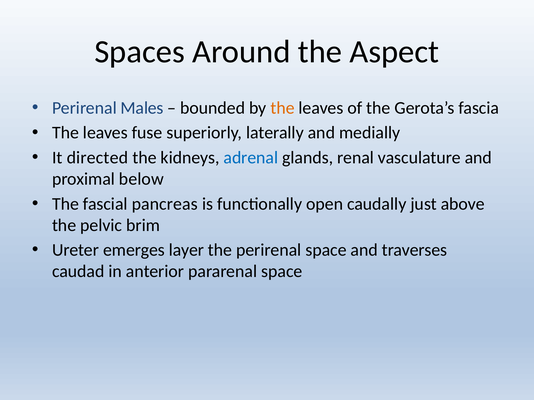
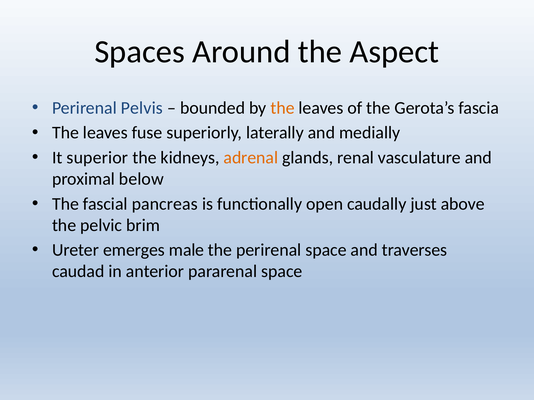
Males: Males -> Pelvis (142, 108)
directed: directed -> superior (97, 158)
adrenal colour: blue -> orange (251, 158)
layer: layer -> male (187, 250)
